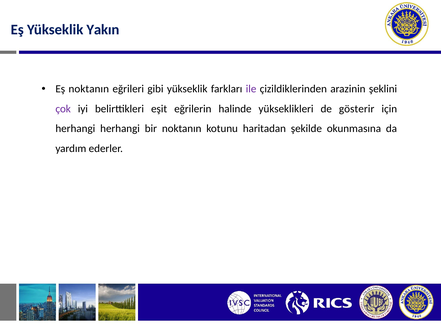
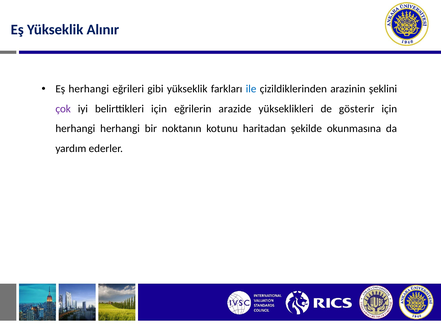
Yakın: Yakın -> Alınır (103, 30)
Eş noktanın: noktanın -> herhangi (89, 89)
ile colour: purple -> blue (251, 89)
belirttikleri eşit: eşit -> için (159, 109)
halinde: halinde -> arazide (235, 109)
